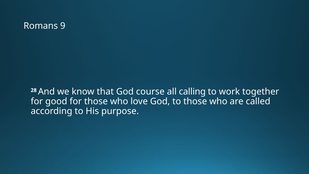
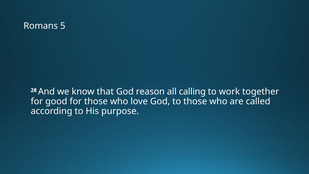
9: 9 -> 5 (63, 26)
course: course -> reason (150, 92)
